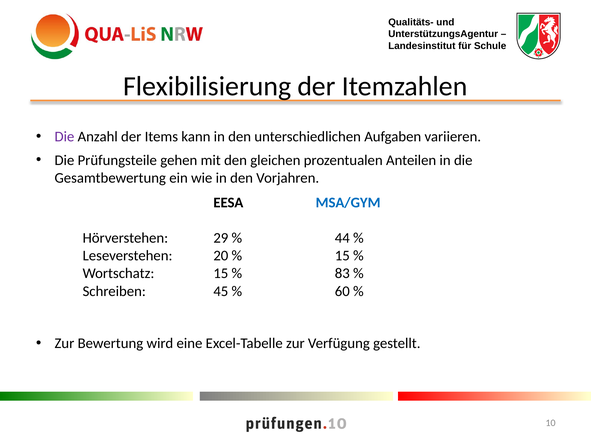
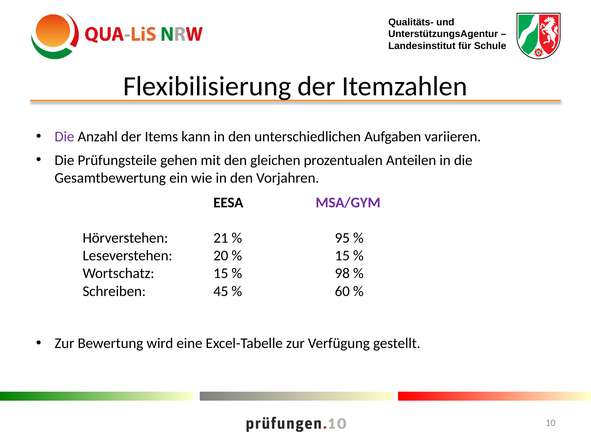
MSA/GYM colour: blue -> purple (348, 203)
29: 29 -> 21 (221, 238)
44: 44 -> 95 (342, 238)
83: 83 -> 98 (342, 274)
